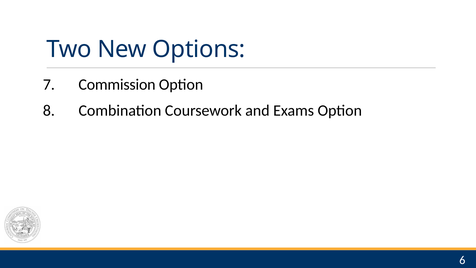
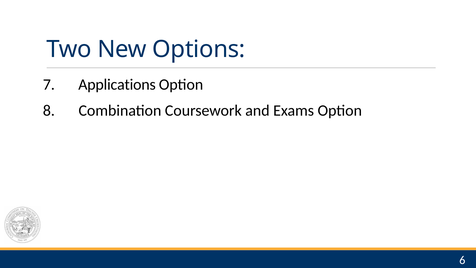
Commission: Commission -> Applications (117, 84)
